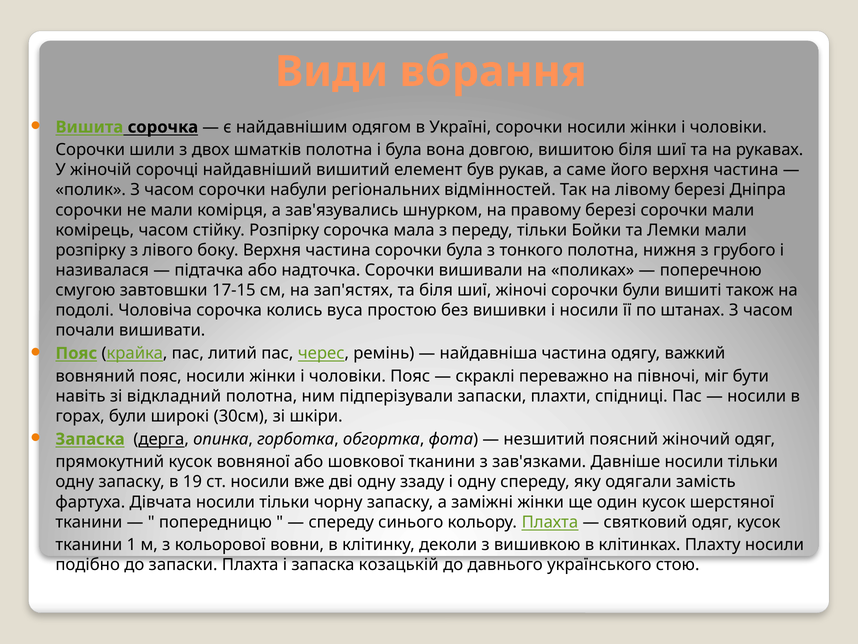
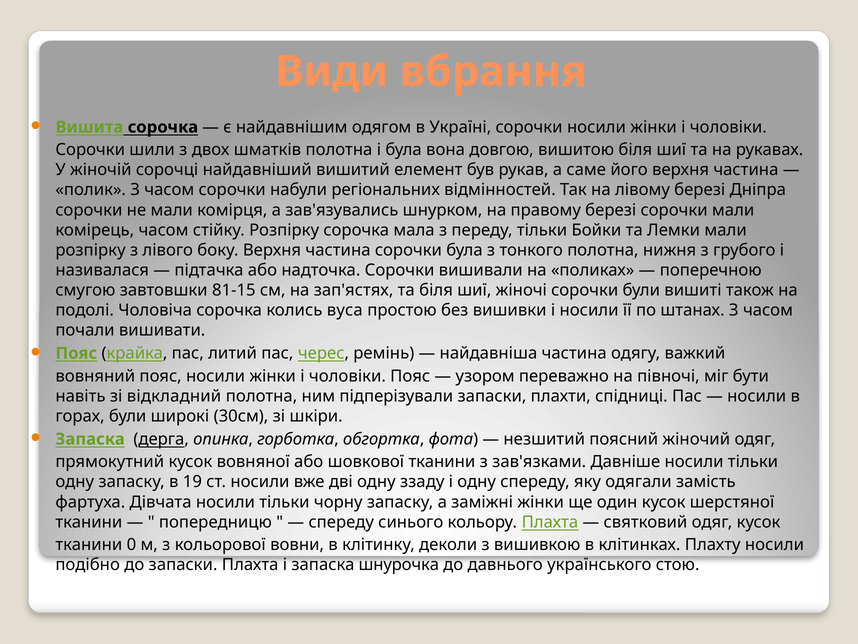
17-15: 17-15 -> 81-15 (234, 290)
скраклі: скраклі -> узором (485, 376)
1: 1 -> 0 (131, 544)
козацькій: козацькій -> шнурочка (399, 564)
